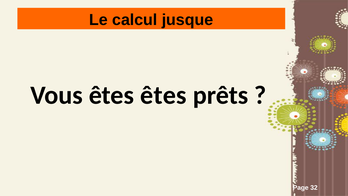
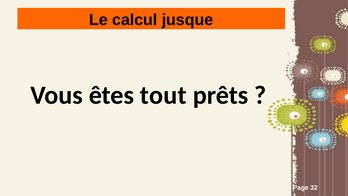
êtes êtes: êtes -> tout (163, 95)
